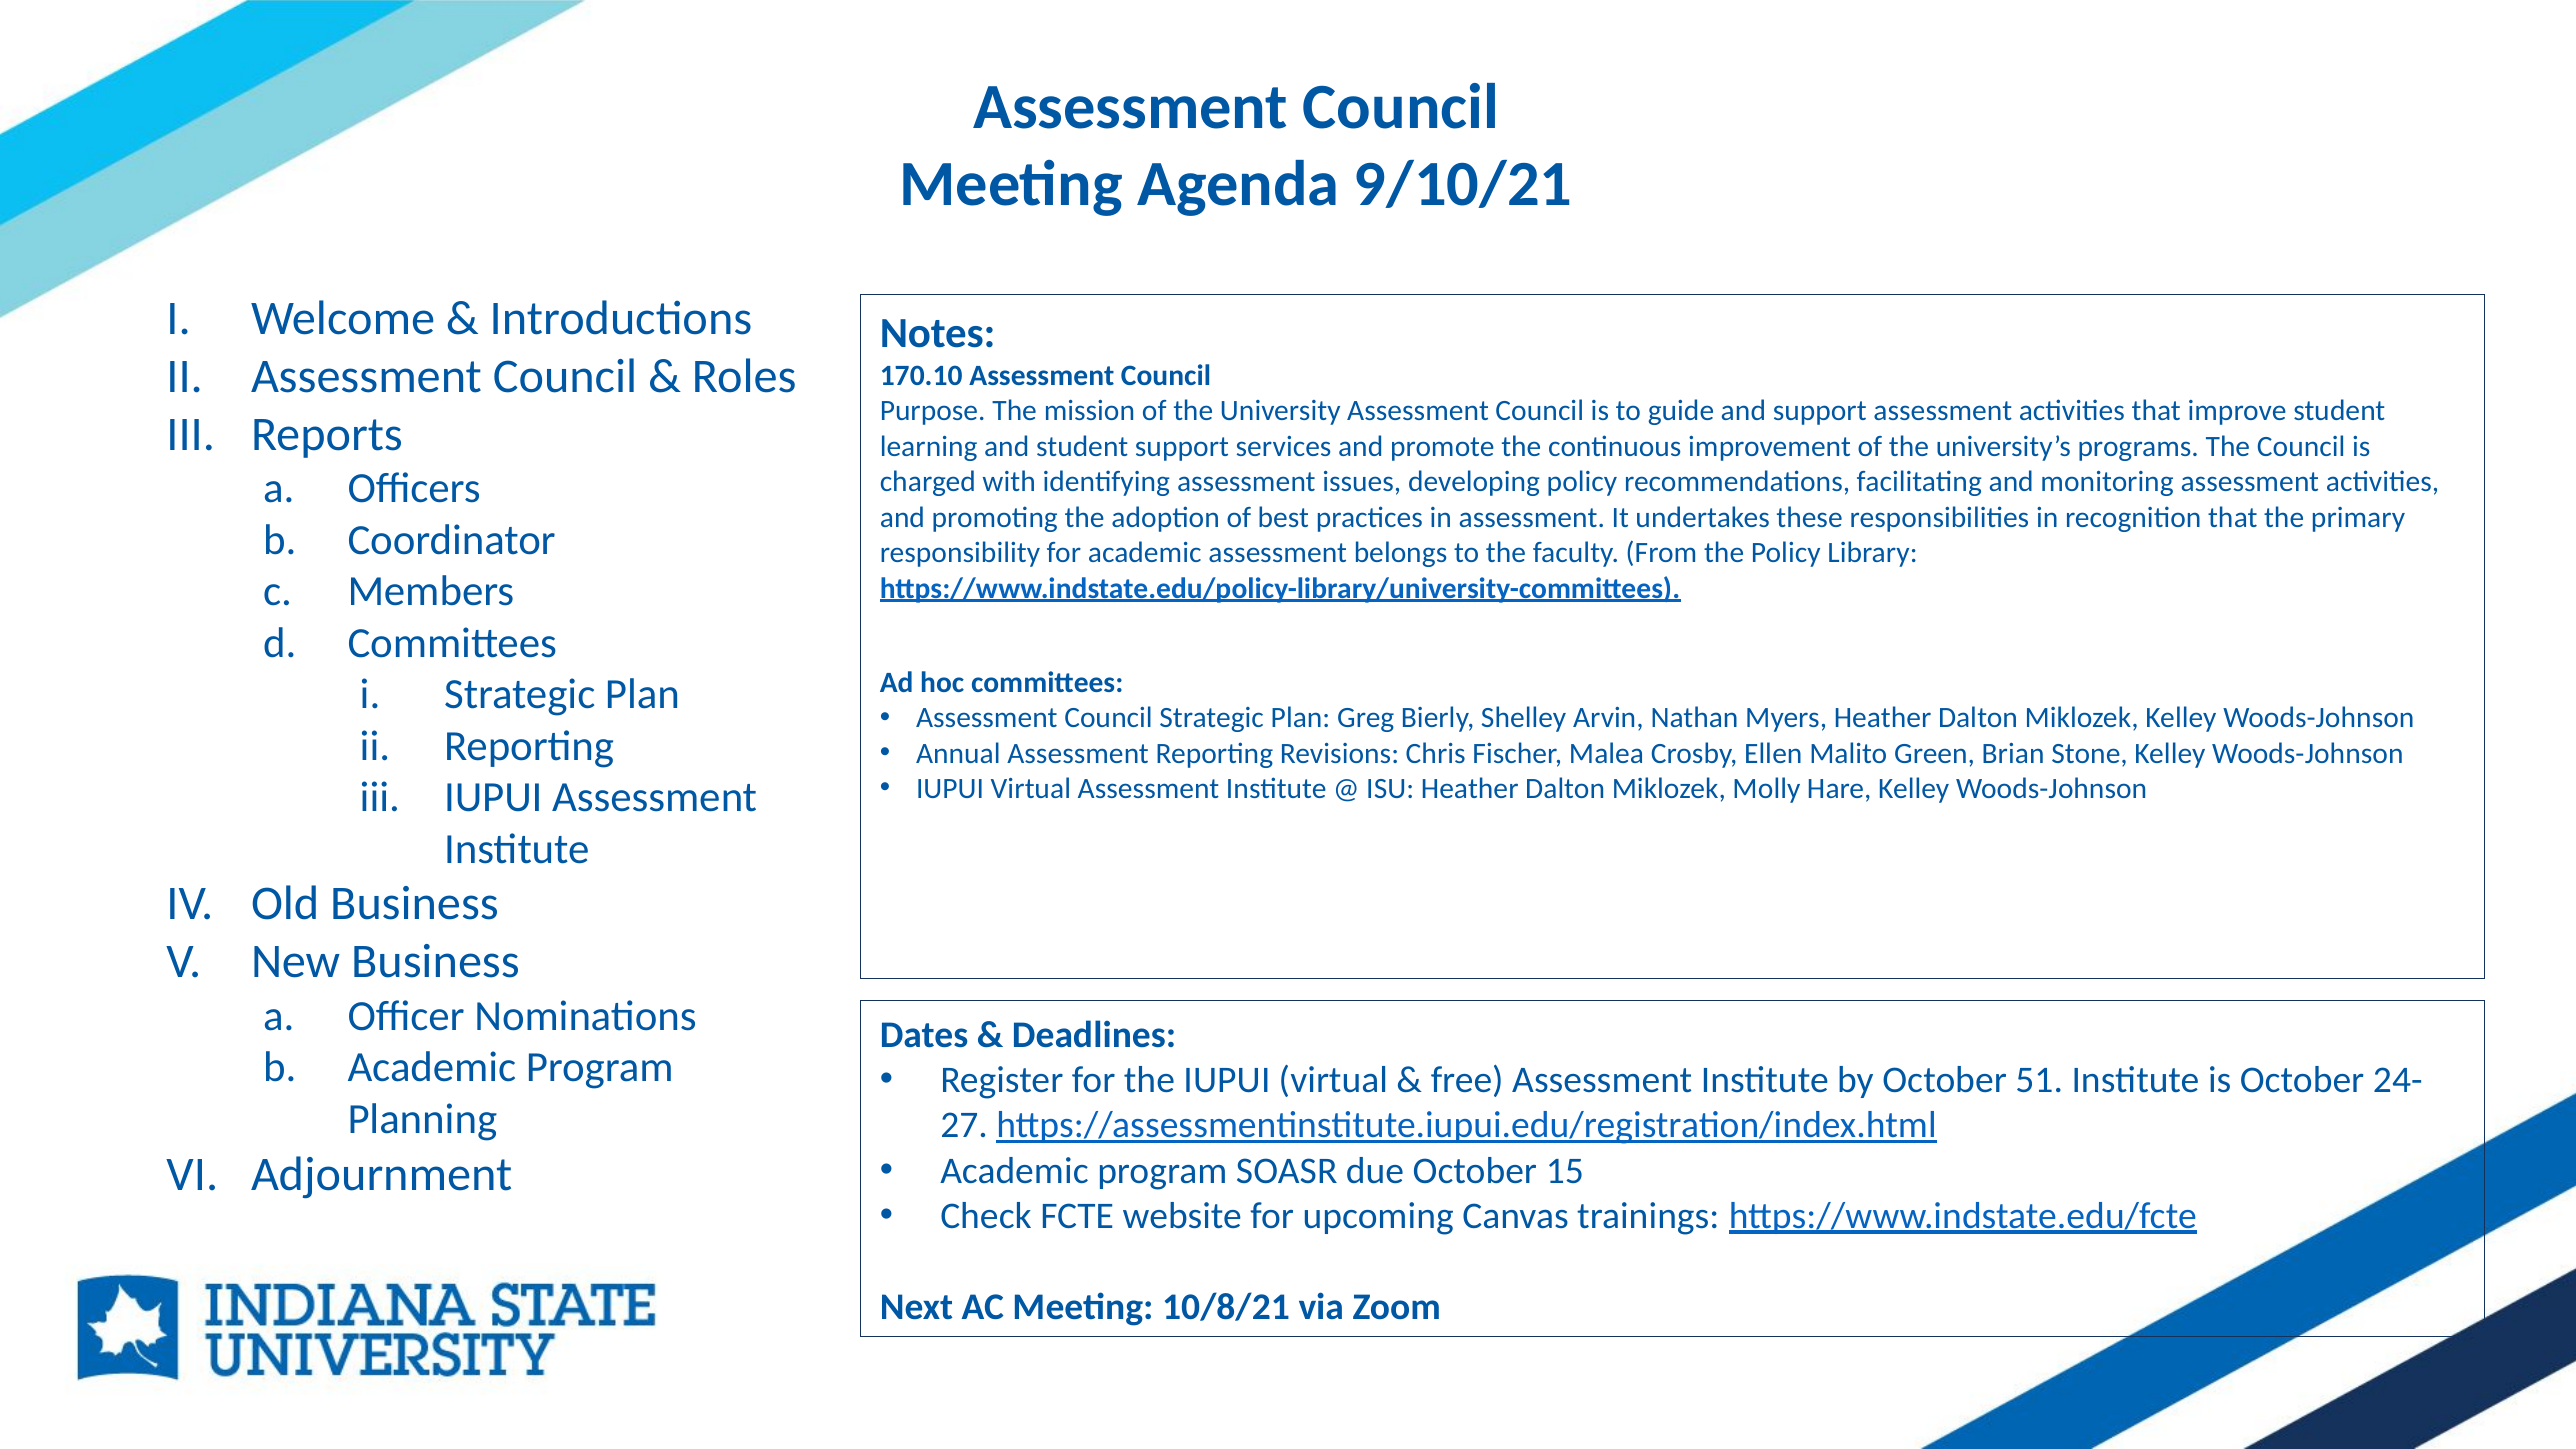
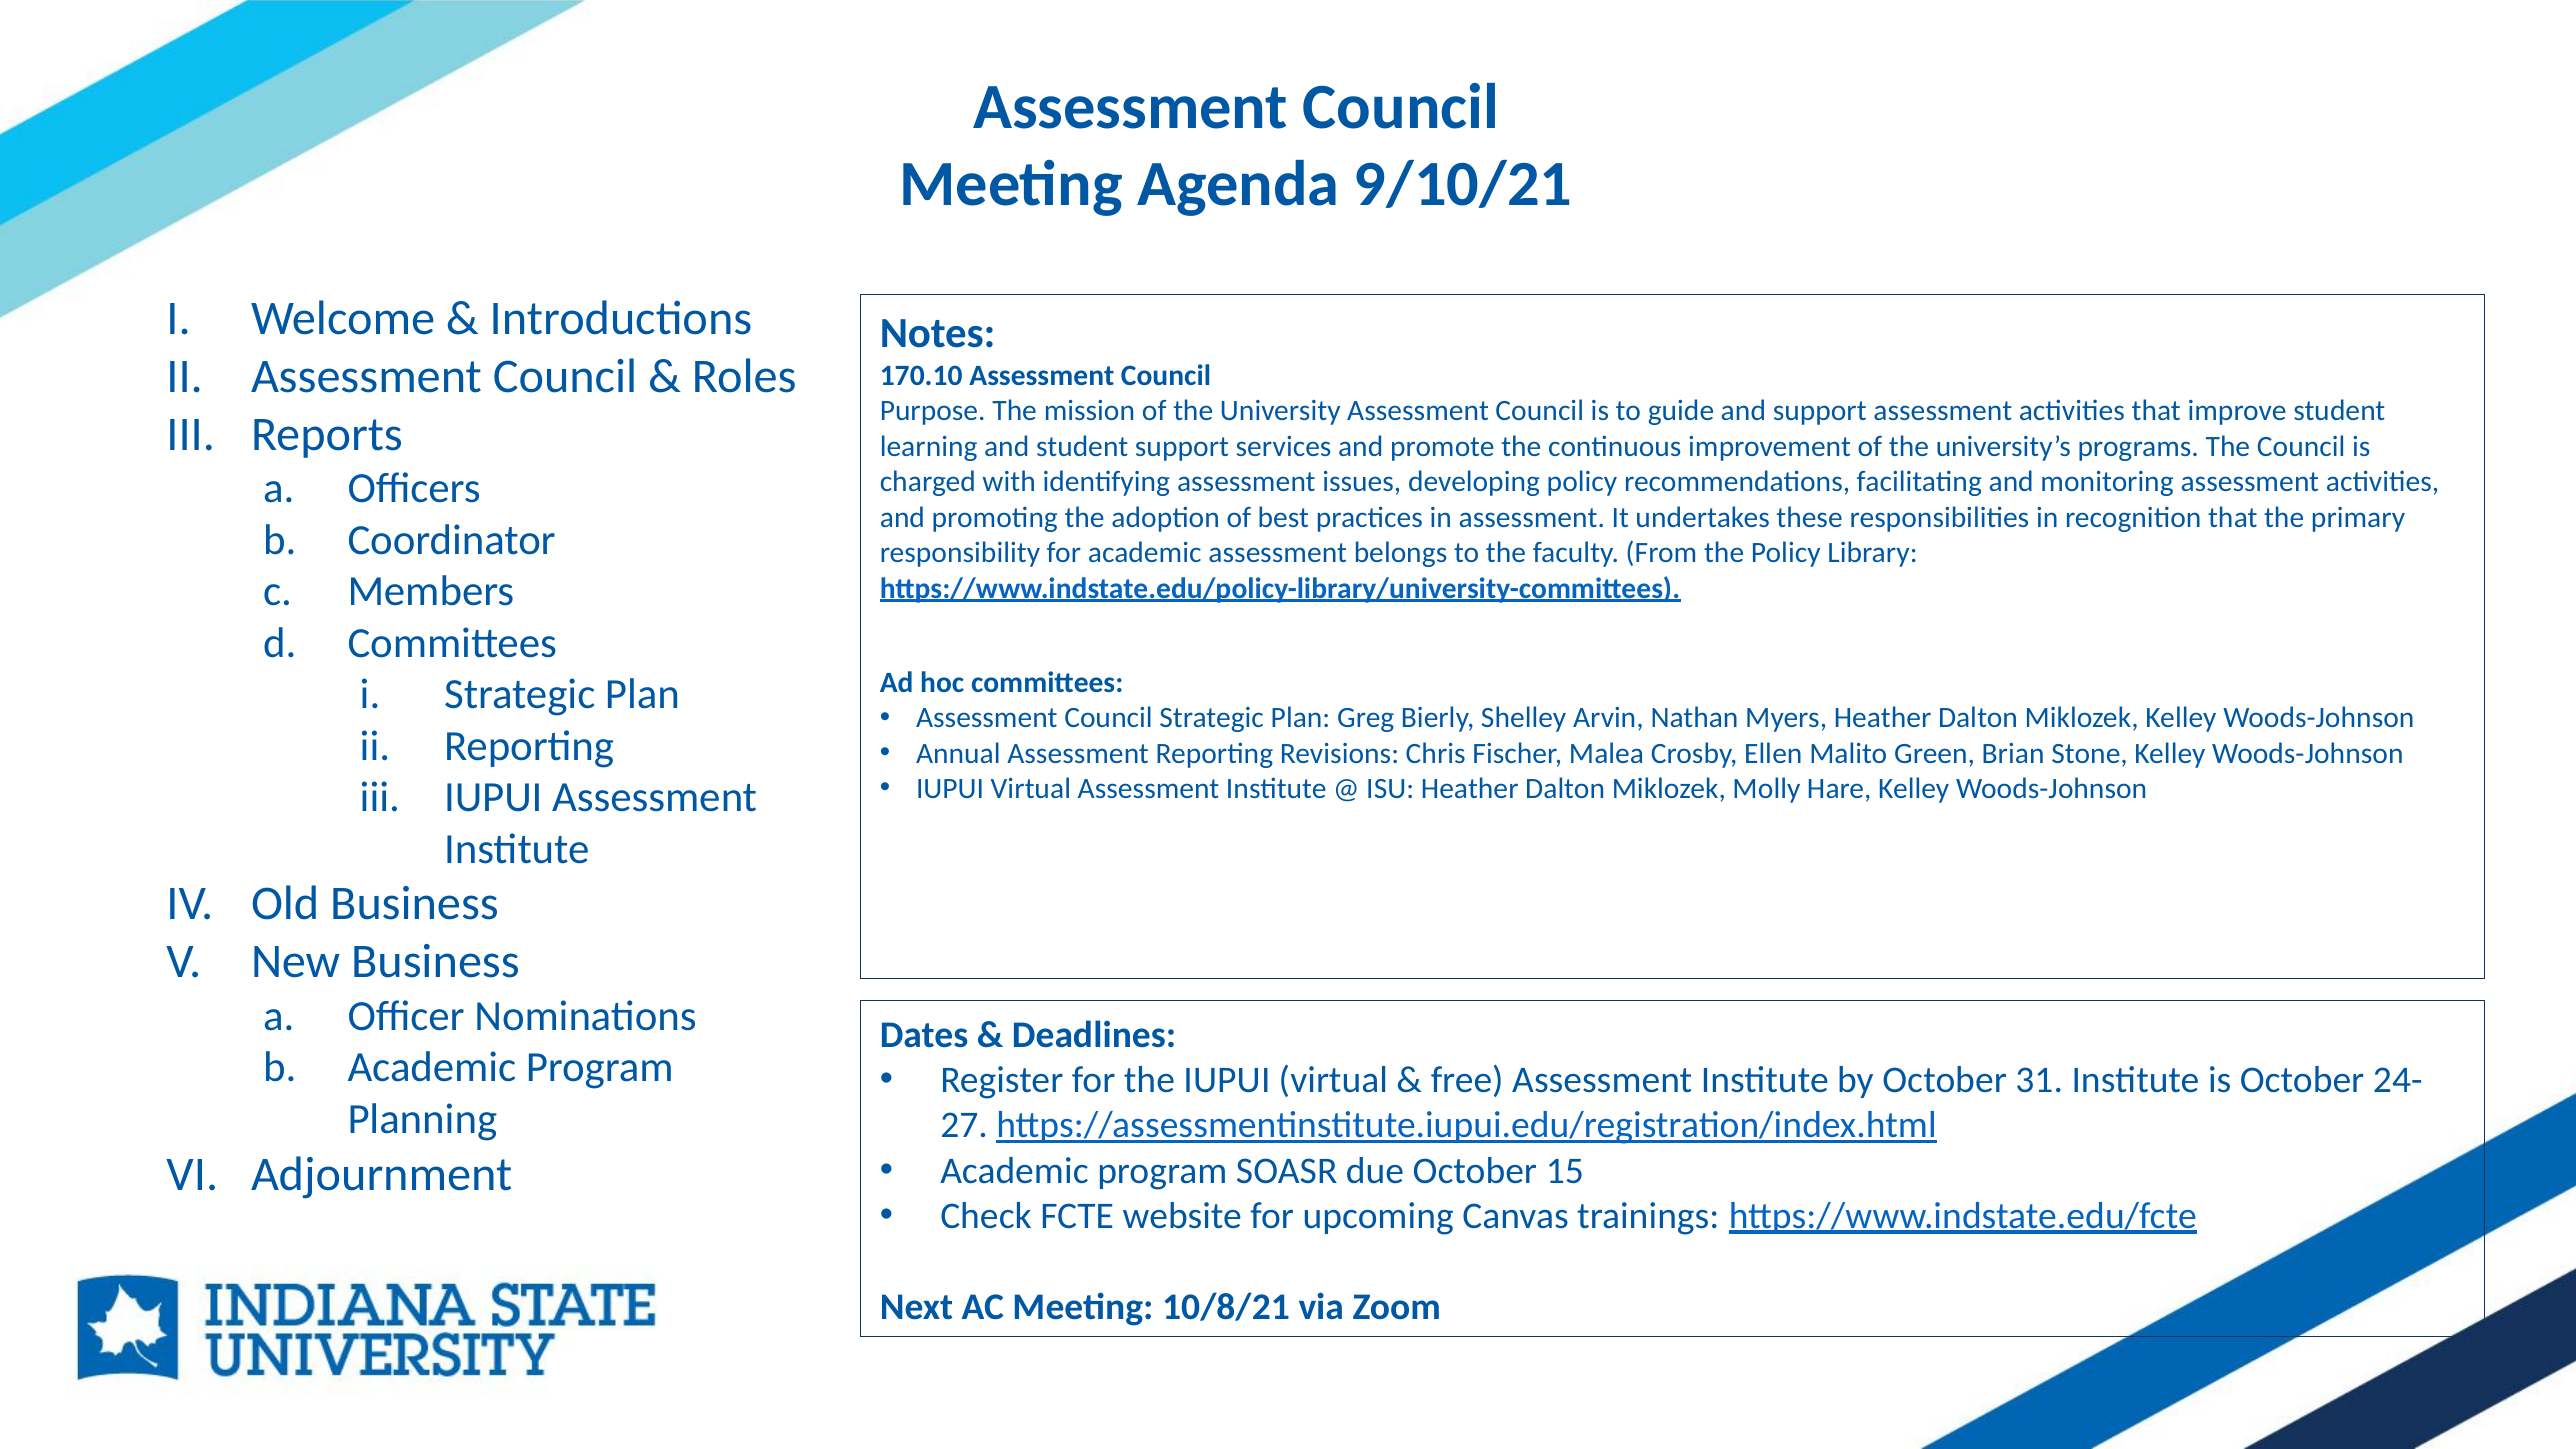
51: 51 -> 31 (2039, 1080)
